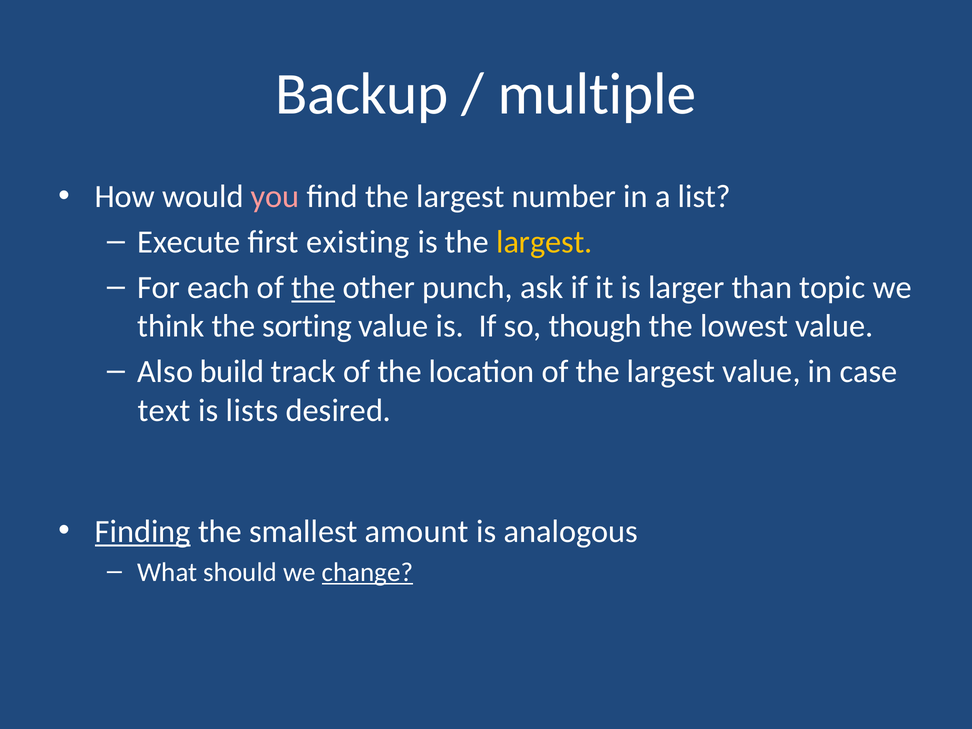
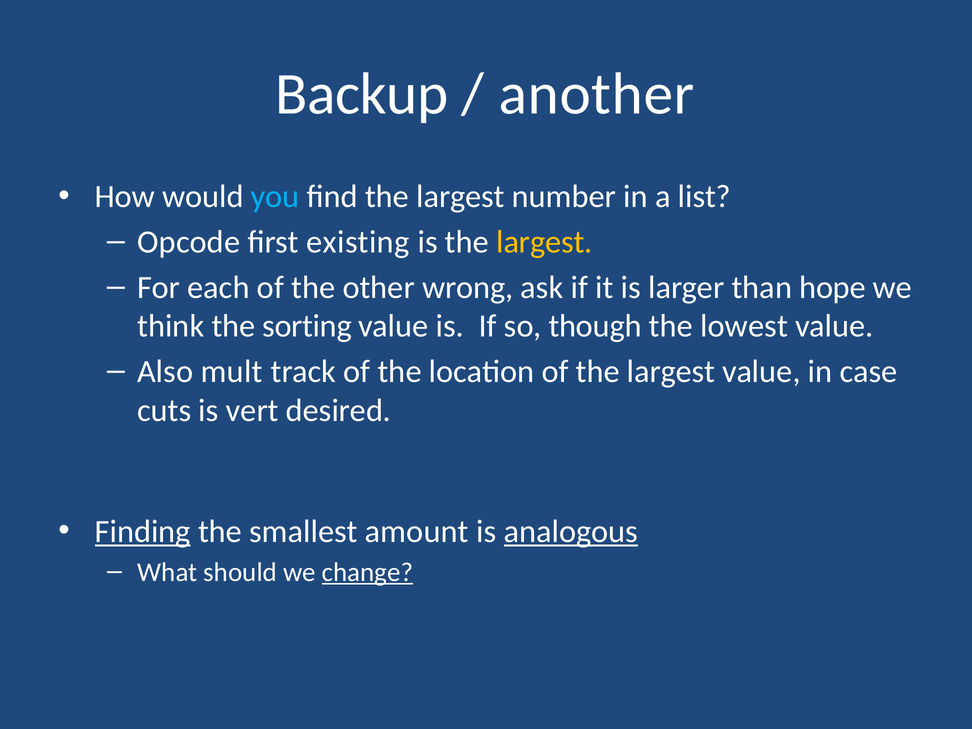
multiple: multiple -> another (597, 94)
you colour: pink -> light blue (275, 197)
Execute: Execute -> Opcode (189, 242)
the underline: present -> none (313, 287)
punch: punch -> wrong (468, 287)
topic: topic -> hope (833, 287)
build: build -> mult (232, 372)
text: text -> cuts (164, 410)
lists: lists -> vert (252, 410)
analogous underline: none -> present (571, 531)
